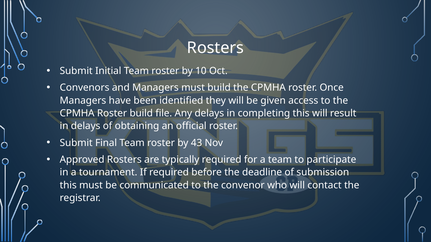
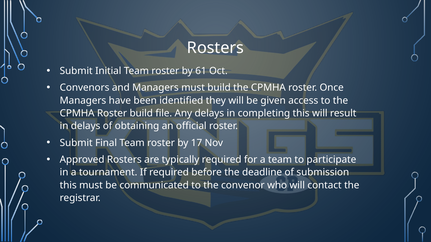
10: 10 -> 61 (201, 71)
43: 43 -> 17 (197, 143)
